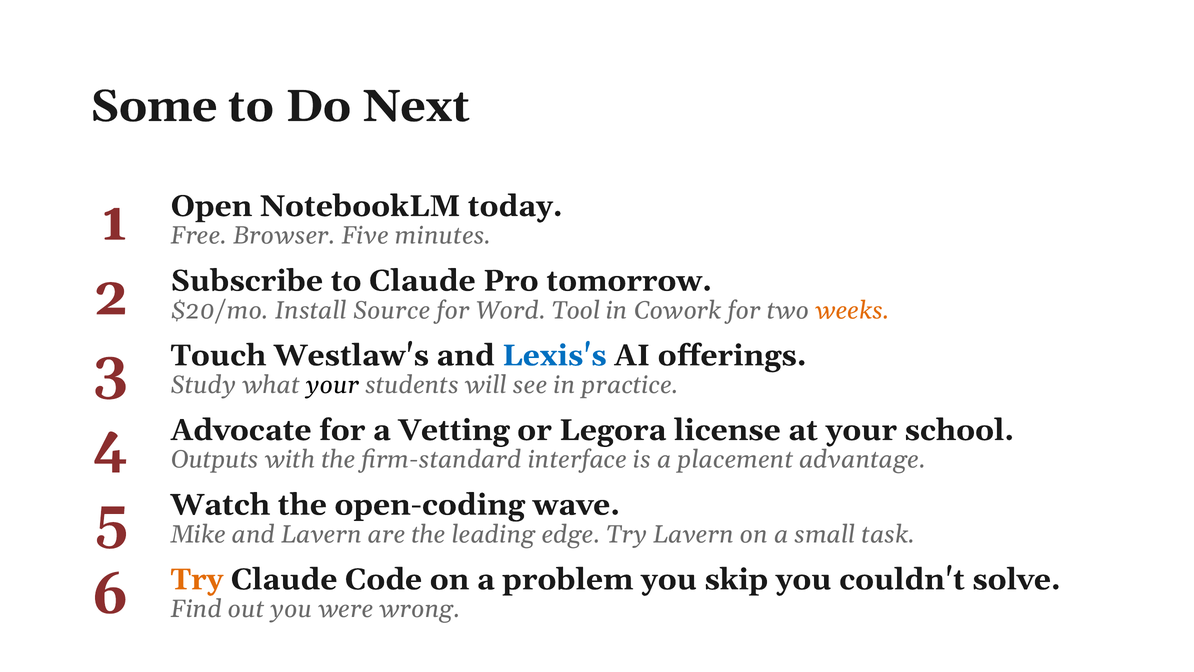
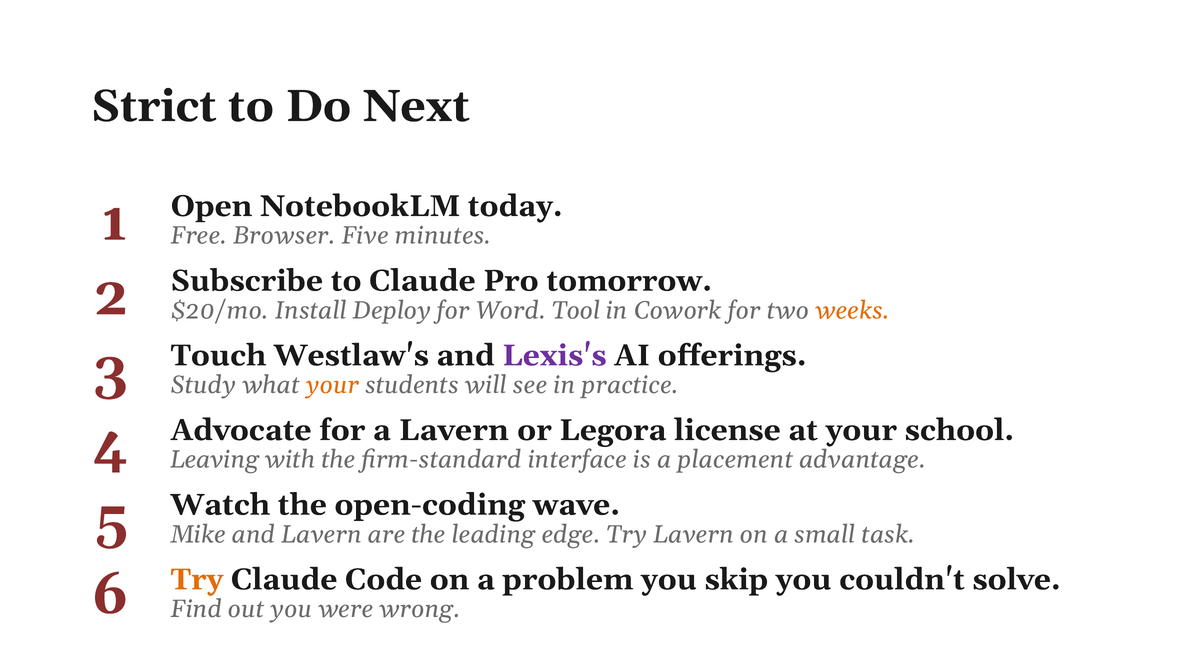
Some: Some -> Strict (154, 106)
Source: Source -> Deploy (392, 310)
Lexis's colour: blue -> purple (554, 355)
your colour: black -> orange (332, 385)
a Vetting: Vetting -> Lavern (454, 430)
Outputs: Outputs -> Leaving (215, 459)
